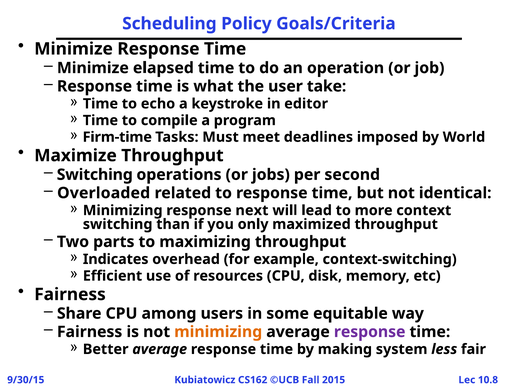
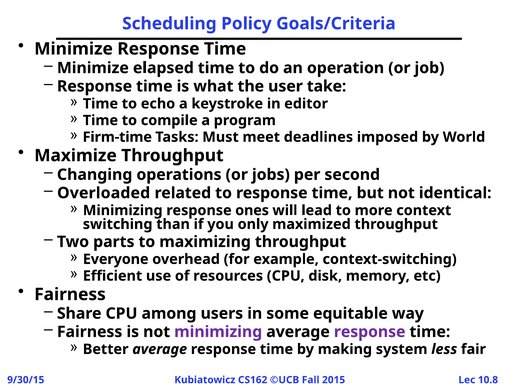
Switching: Switching -> Changing (95, 175)
next: next -> ones (252, 211)
Indicates: Indicates -> Everyone (116, 260)
minimizing colour: orange -> purple (218, 332)
